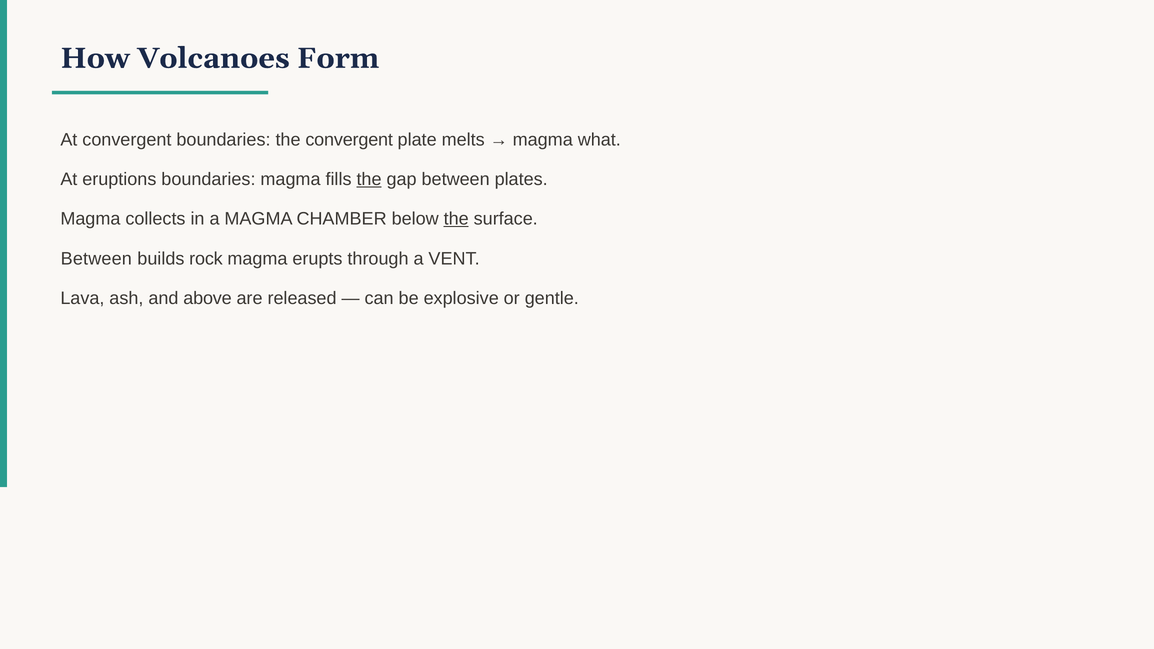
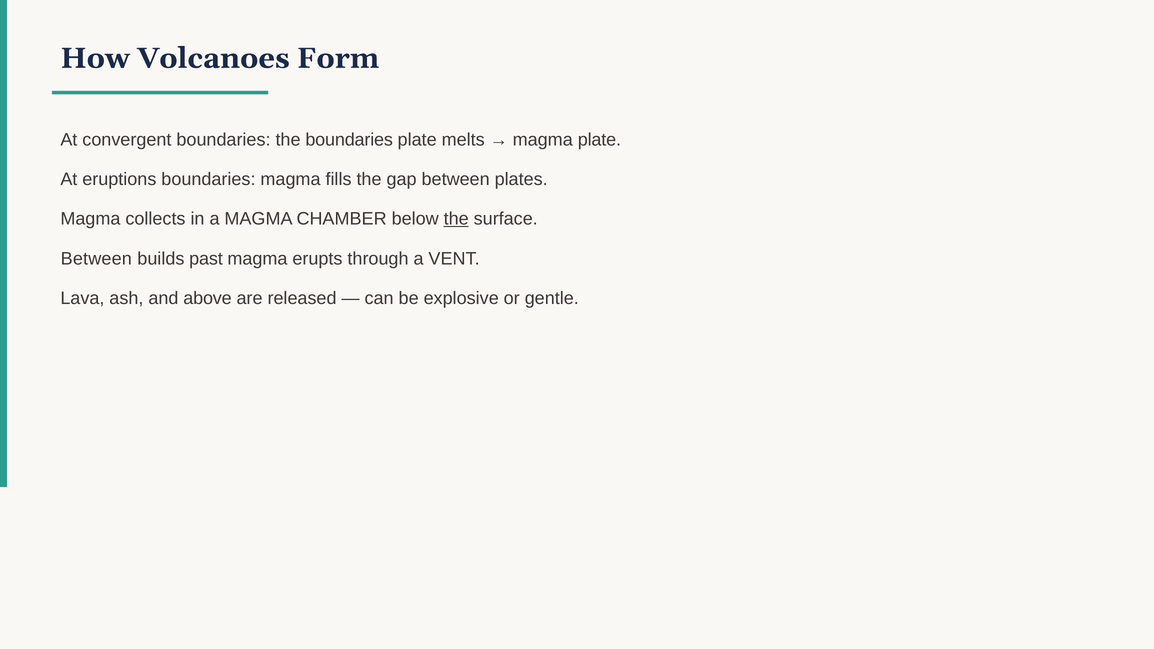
the convergent: convergent -> boundaries (349, 140)
magma what: what -> plate (599, 140)
the underline: present -> none (369, 179)
rock: rock -> past (206, 259)
